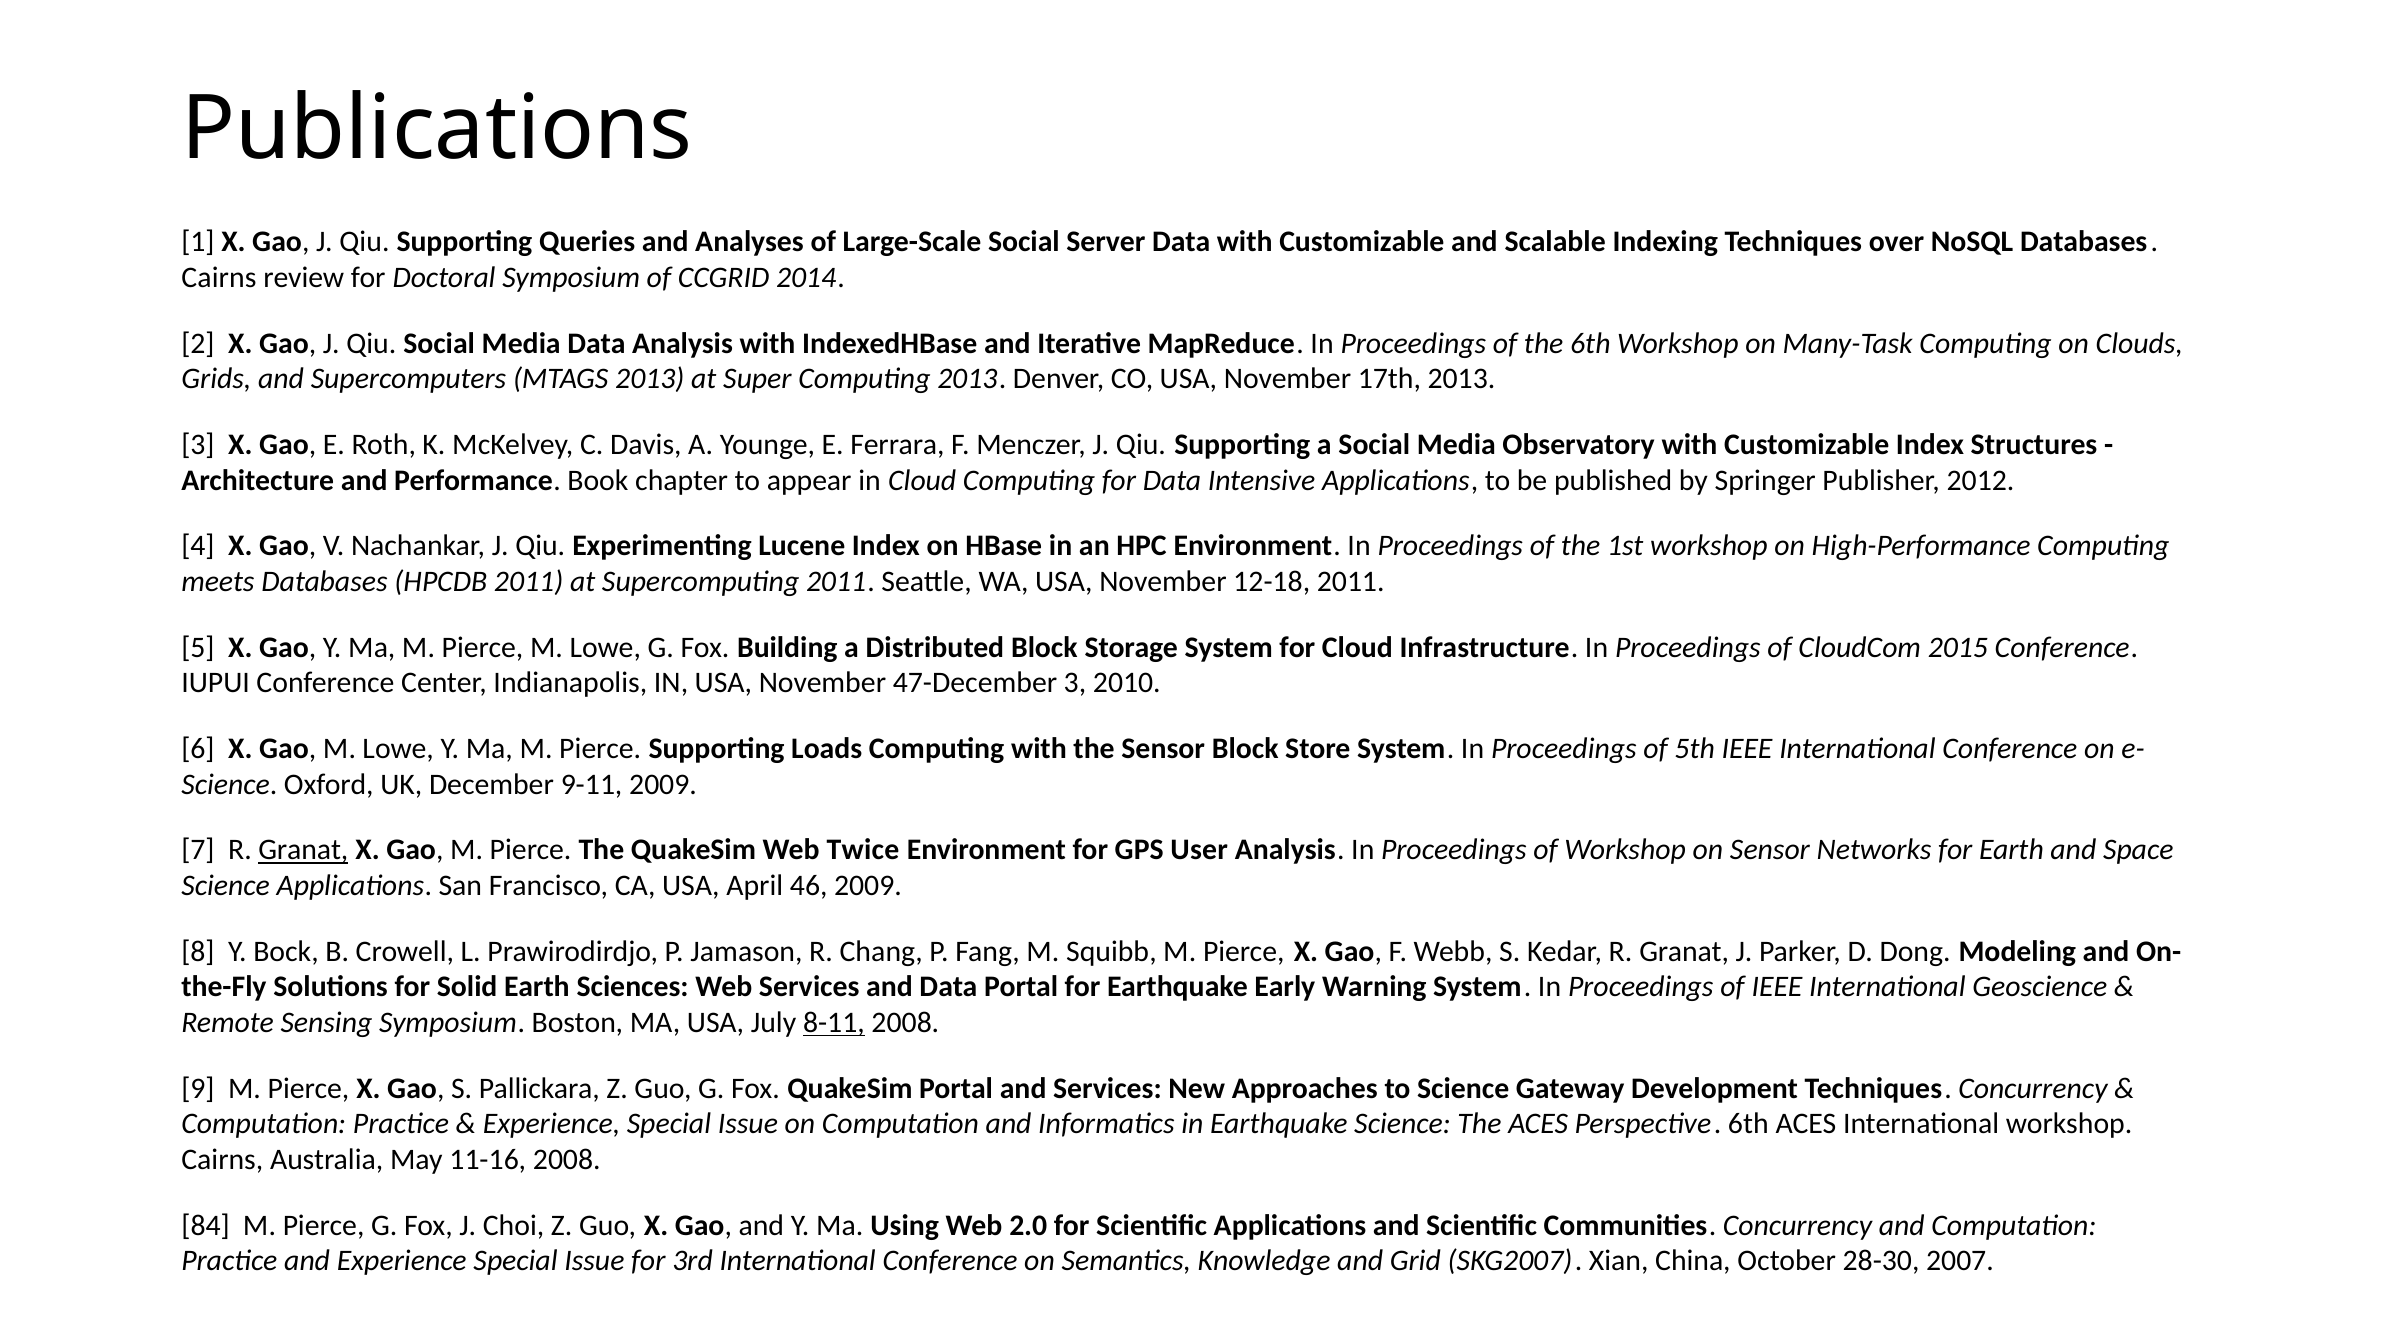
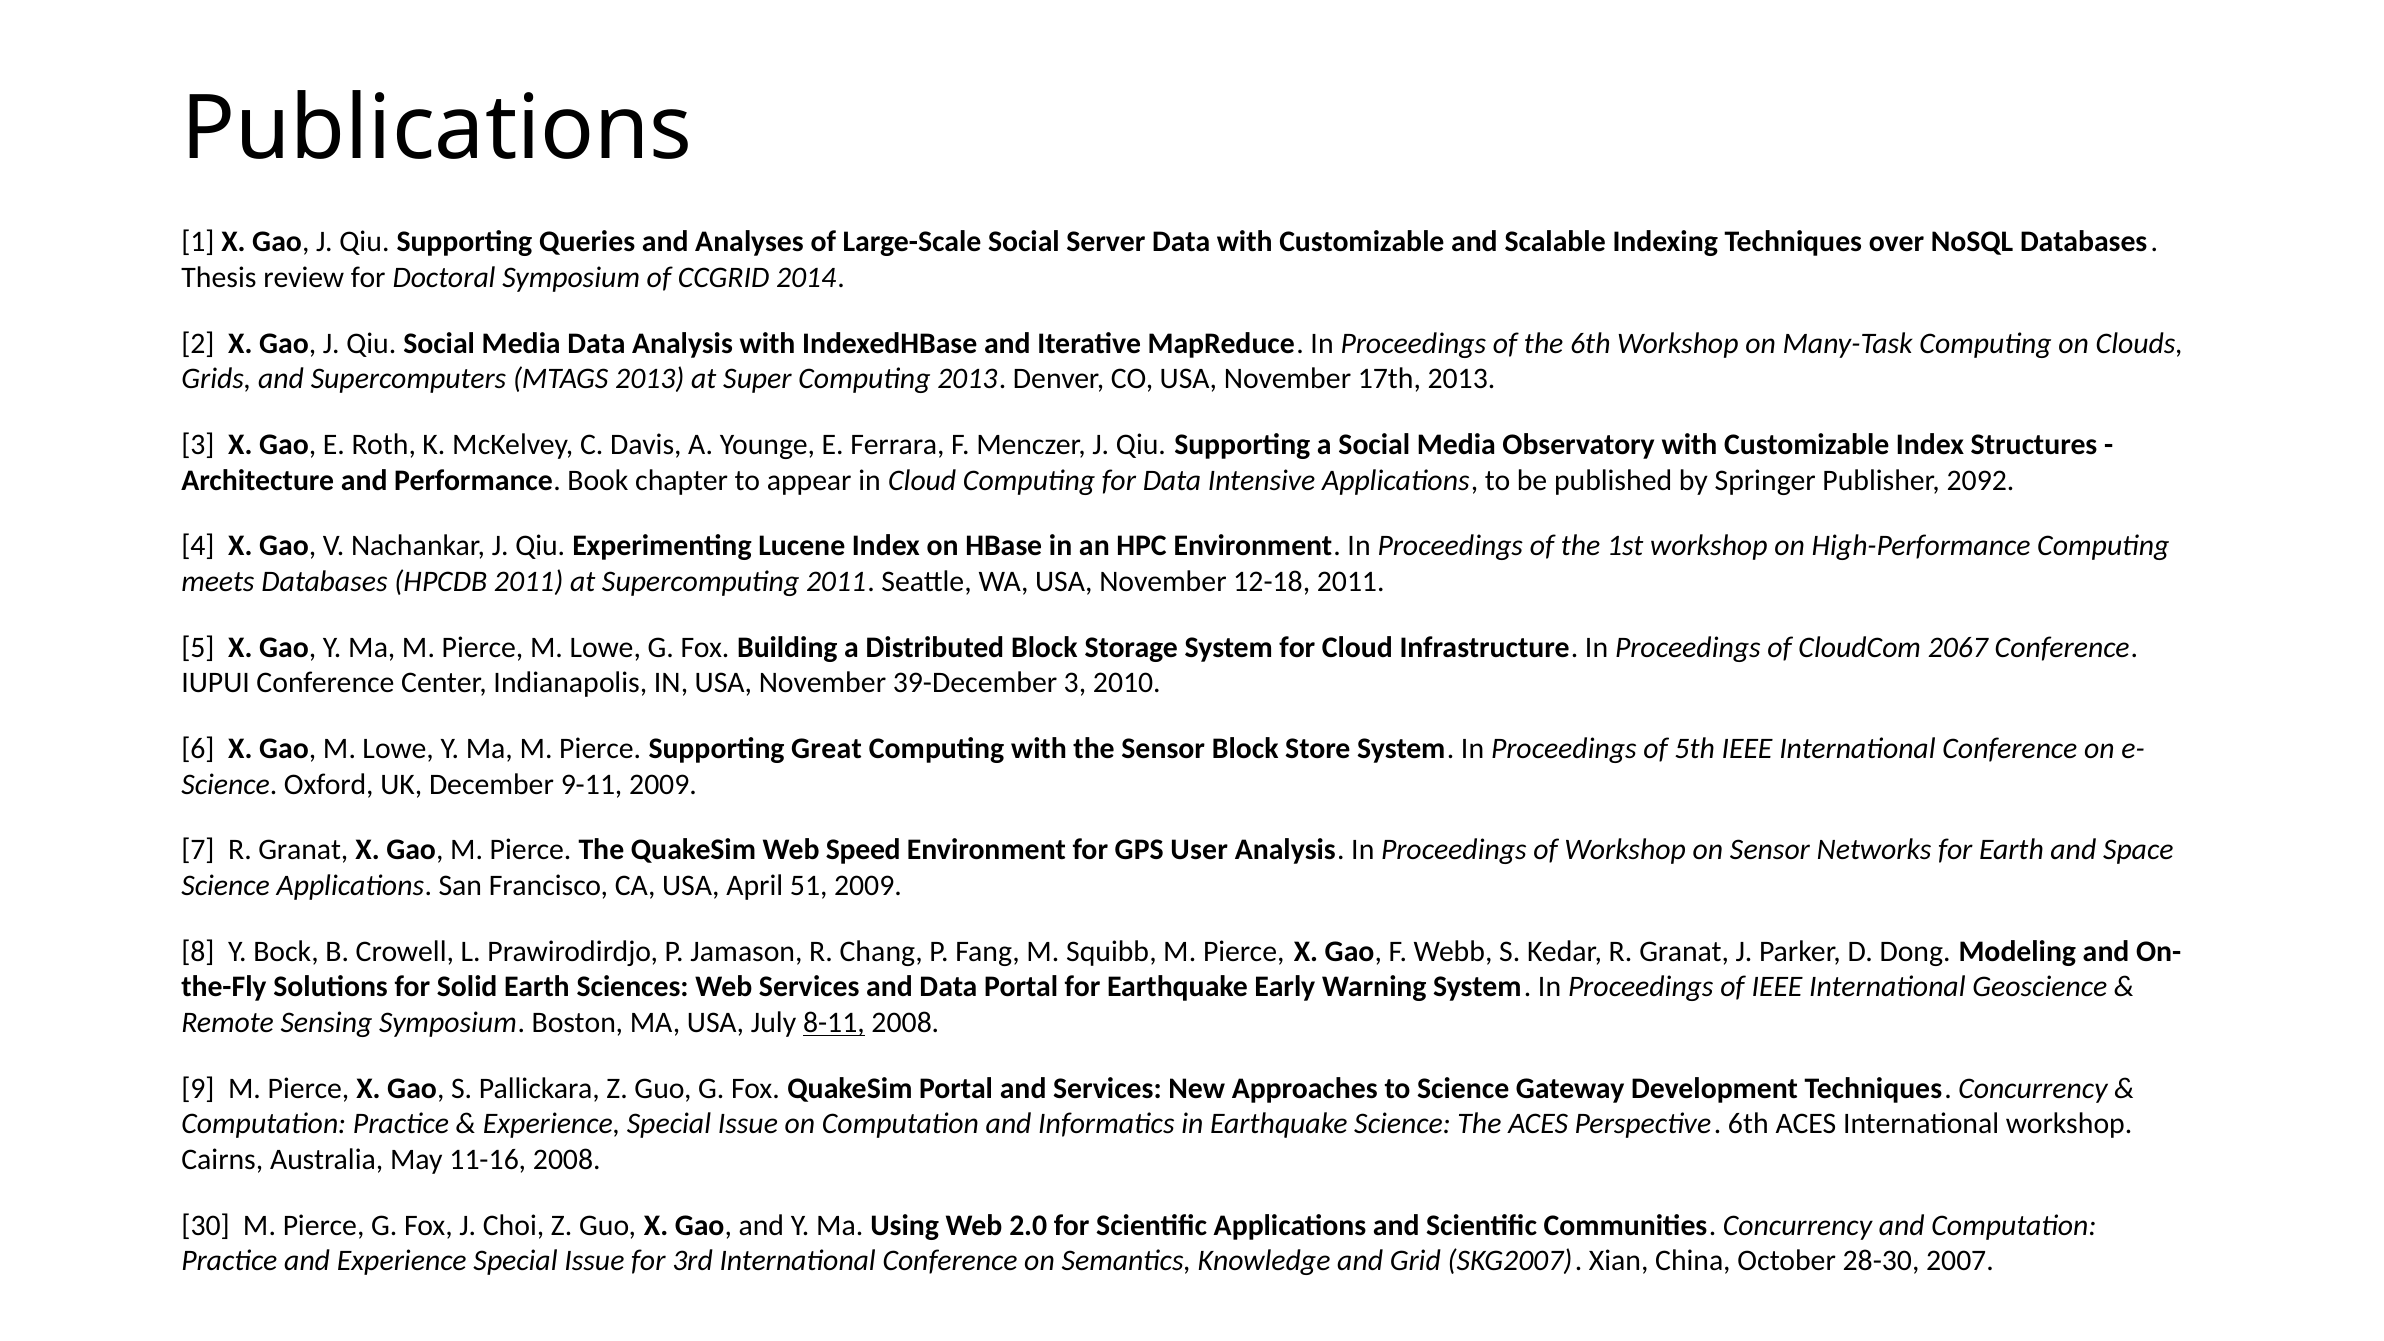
Cairns: Cairns -> Thesis (219, 278)
2012: 2012 -> 2092 (1981, 480)
2015: 2015 -> 2067 (1958, 647)
47-December: 47-December -> 39-December (975, 683)
Loads: Loads -> Great (827, 749)
Granat underline: present -> none (303, 850)
Twice: Twice -> Speed (863, 850)
46: 46 -> 51 (809, 886)
84: 84 -> 30 (206, 1225)
